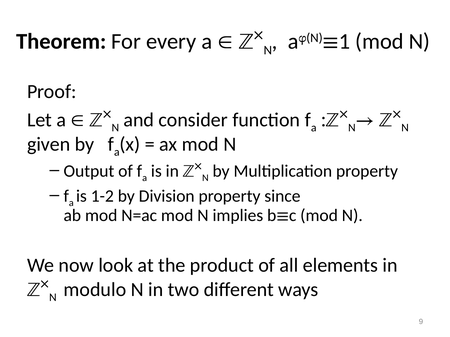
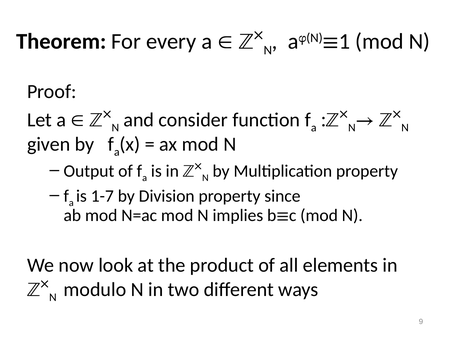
1-2: 1-2 -> 1-7 (102, 196)
